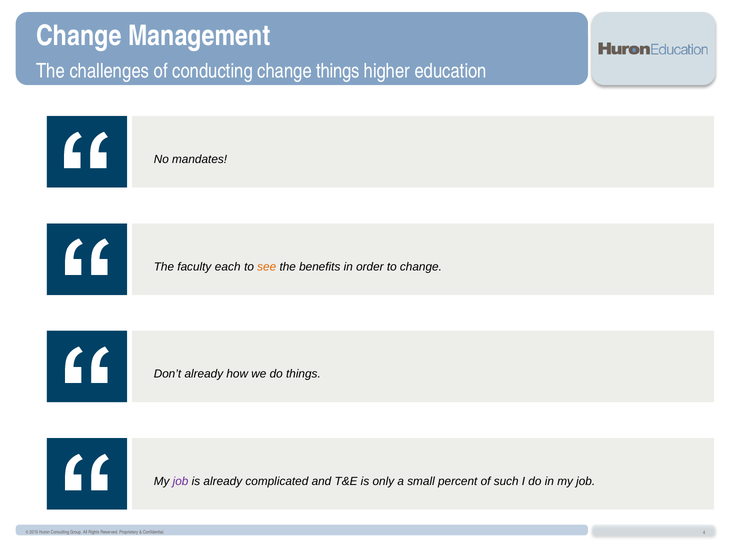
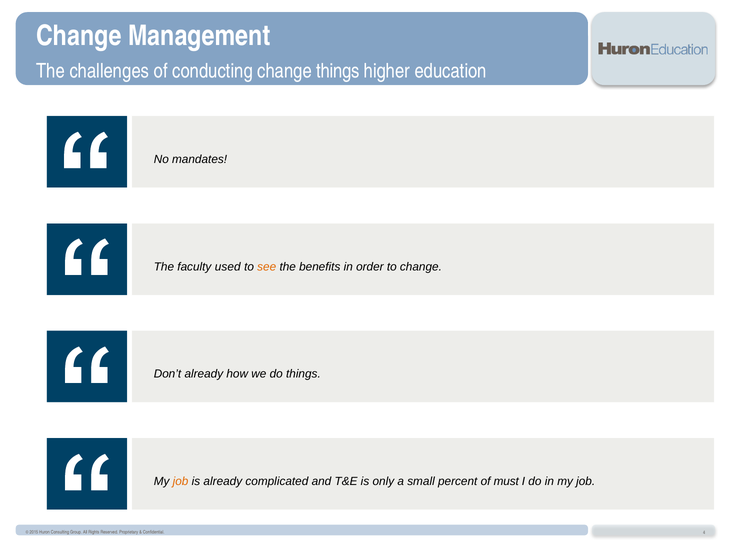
each: each -> used (228, 267)
job colour: purple -> orange (181, 481)
such: such -> must (506, 481)
